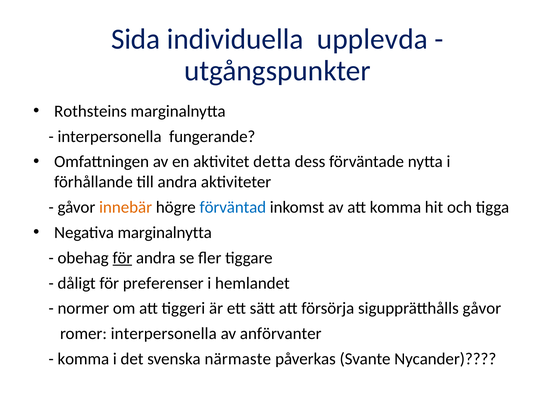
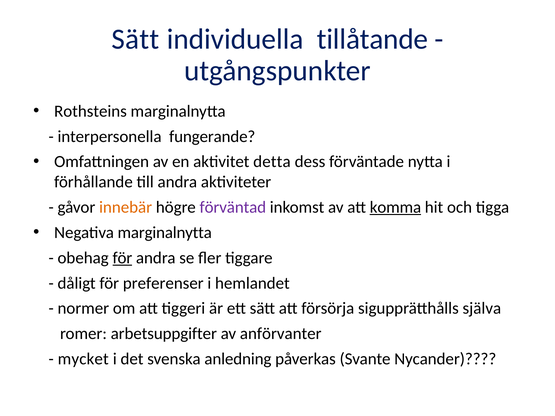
Sida: Sida -> Sätt (135, 39)
upplevda: upplevda -> tillåtande (373, 39)
förväntad colour: blue -> purple (233, 207)
komma underline: none -> present (395, 207)
sigupprätthålls gåvor: gåvor -> själva (482, 309)
romer interpersonella: interpersonella -> arbetsuppgifter (164, 334)
komma: komma -> mycket (83, 359)
närmaste: närmaste -> anledning (238, 359)
